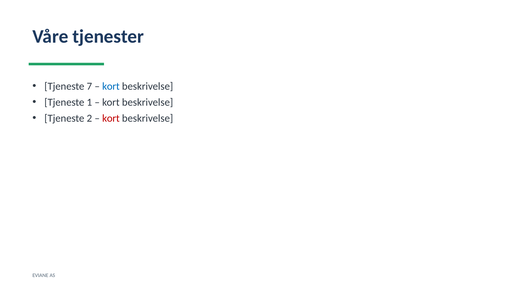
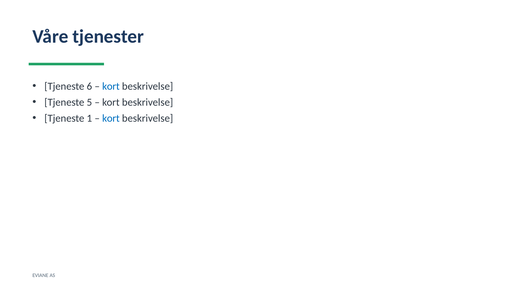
7: 7 -> 6 (89, 86)
1: 1 -> 5 (89, 102)
2: 2 -> 1 (89, 118)
kort colour: red -> blue (111, 118)
